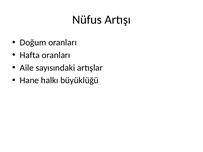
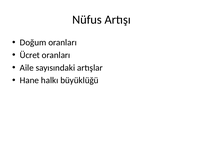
Hafta: Hafta -> Ücret (30, 55)
